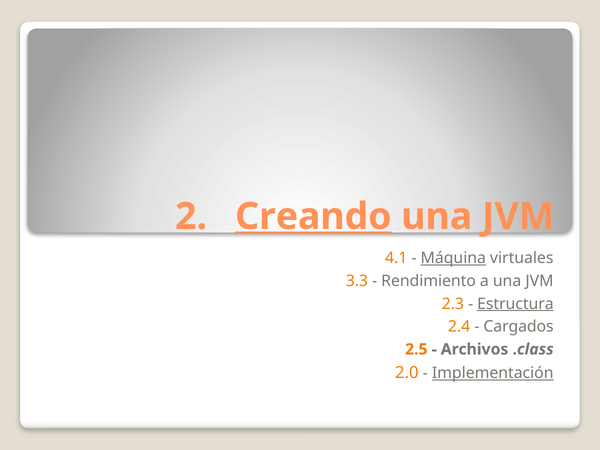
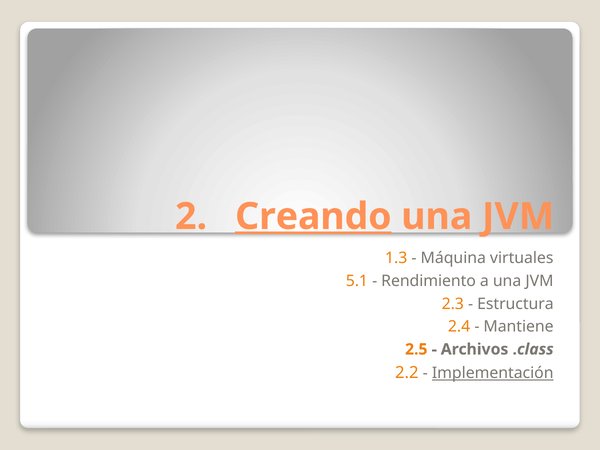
4.1: 4.1 -> 1.3 (396, 258)
Máquina underline: present -> none (453, 258)
3.3: 3.3 -> 5.1 (357, 281)
Estructura underline: present -> none (515, 304)
Cargados: Cargados -> Mantiene (519, 327)
2.0: 2.0 -> 2.2 (407, 373)
